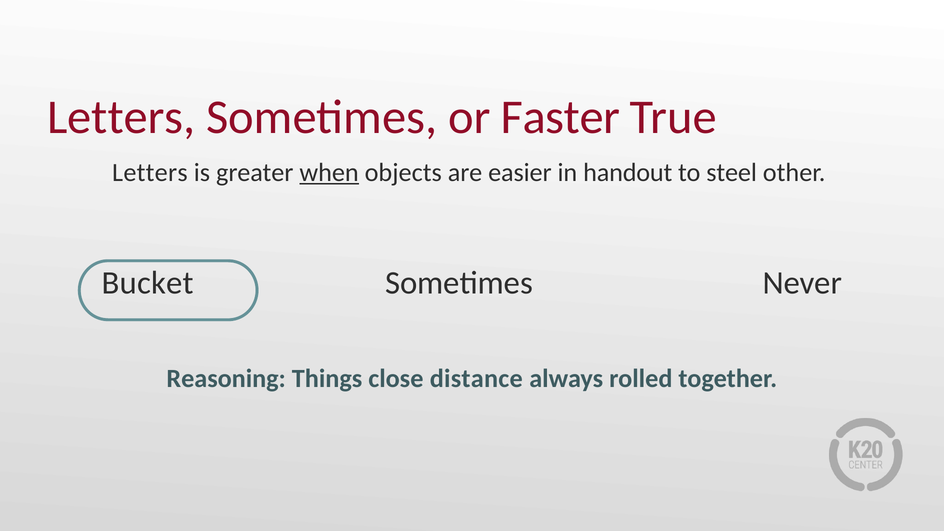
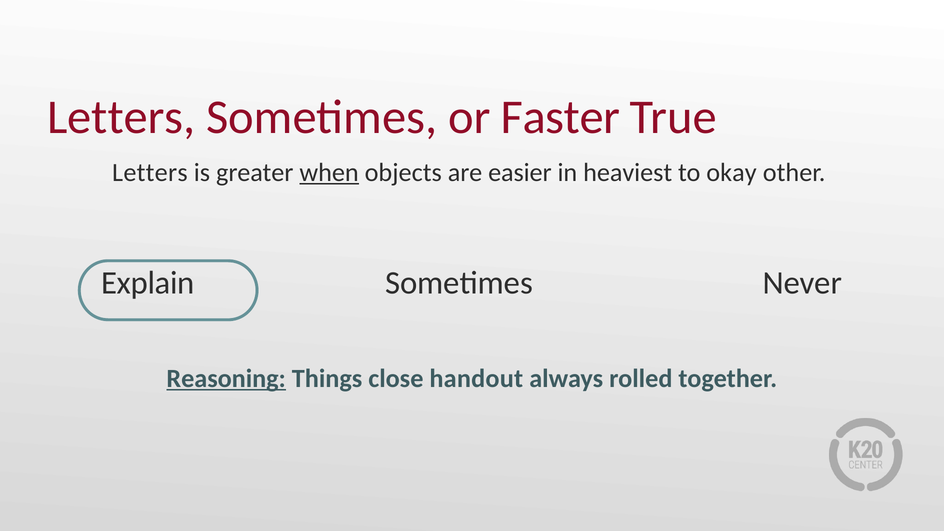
handout: handout -> heaviest (628, 172)
steel: steel -> okay (732, 172)
Bucket: Bucket -> Explain (148, 283)
Reasoning underline: none -> present (226, 379)
distance: distance -> handout (476, 379)
